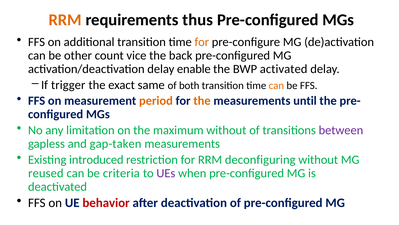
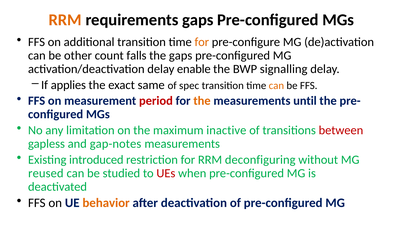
requirements thus: thus -> gaps (198, 20)
vice: vice -> falls (136, 55)
the back: back -> gaps (181, 55)
activated: activated -> signalling (284, 69)
trigger: trigger -> applies (68, 85)
both: both -> spec (189, 85)
period colour: orange -> red (156, 101)
maximum without: without -> inactive (226, 130)
between colour: purple -> red (341, 130)
gap-taken: gap-taken -> gap-notes (116, 143)
criteria: criteria -> studied (121, 173)
UEs colour: purple -> red (166, 173)
behavior colour: red -> orange (106, 202)
